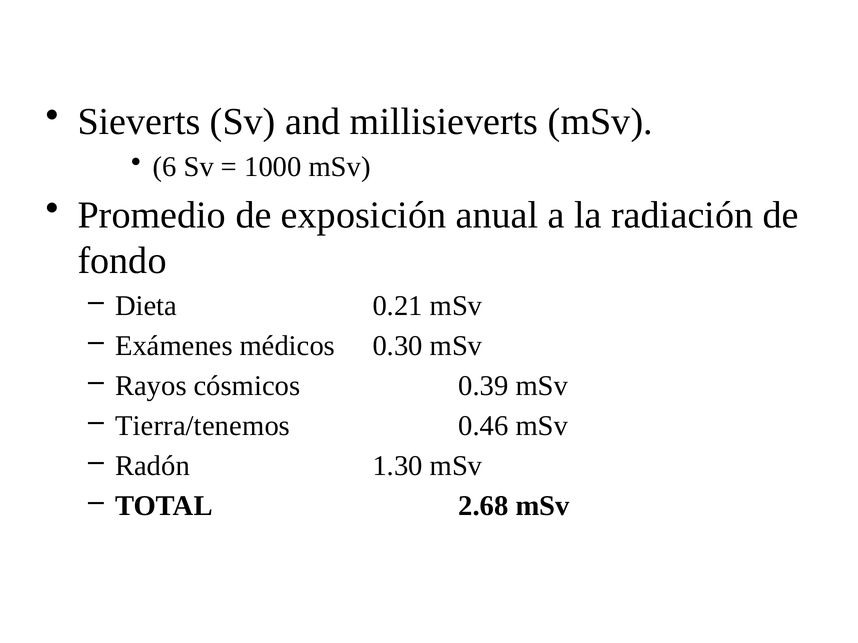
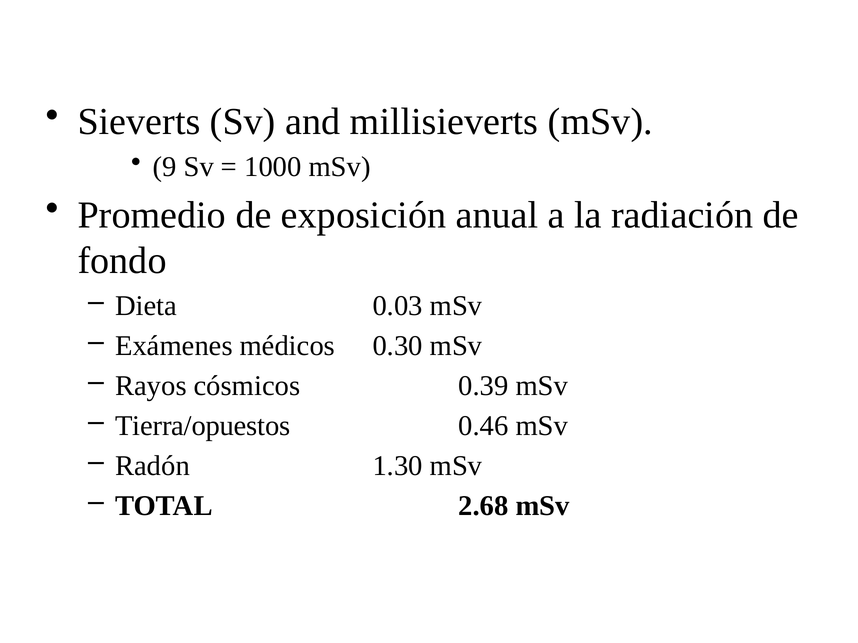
6: 6 -> 9 (165, 167)
0.21: 0.21 -> 0.03 (398, 306)
Tierra/tenemos: Tierra/tenemos -> Tierra/opuestos (203, 426)
